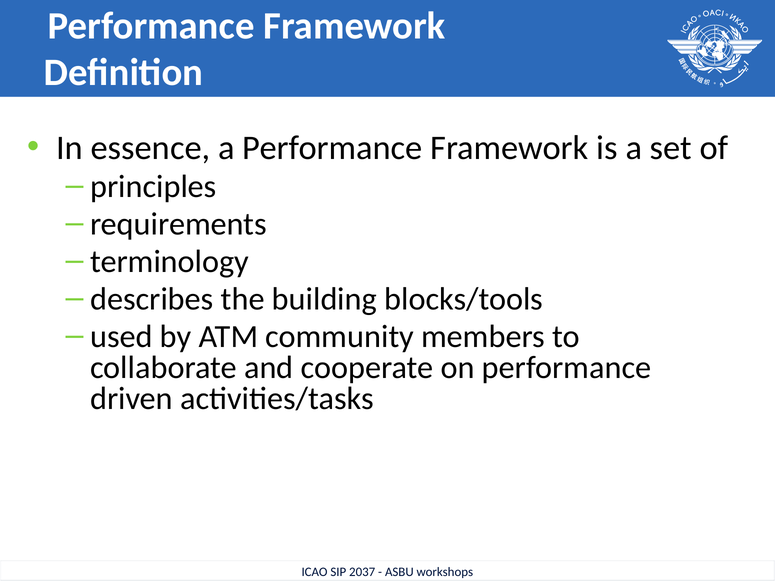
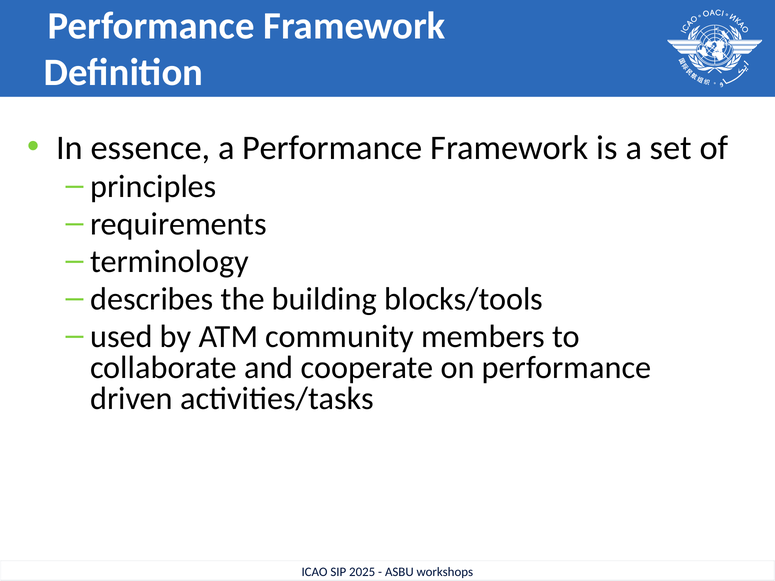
2037: 2037 -> 2025 (362, 572)
